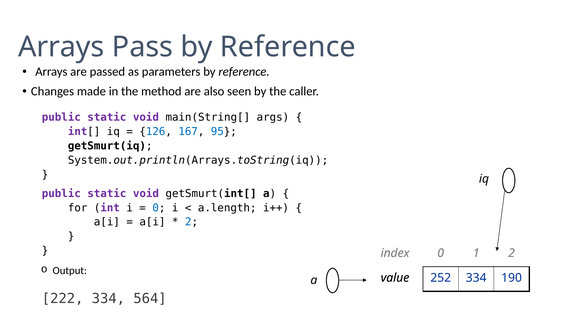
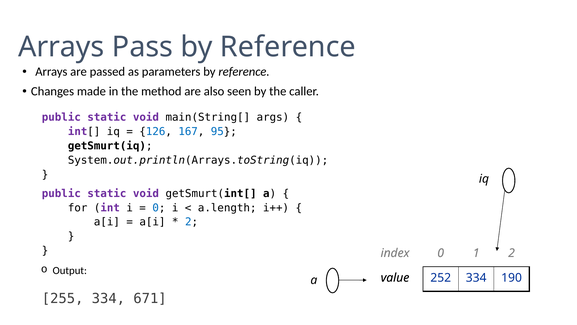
222: 222 -> 255 (63, 298)
564: 564 -> 671 (150, 298)
